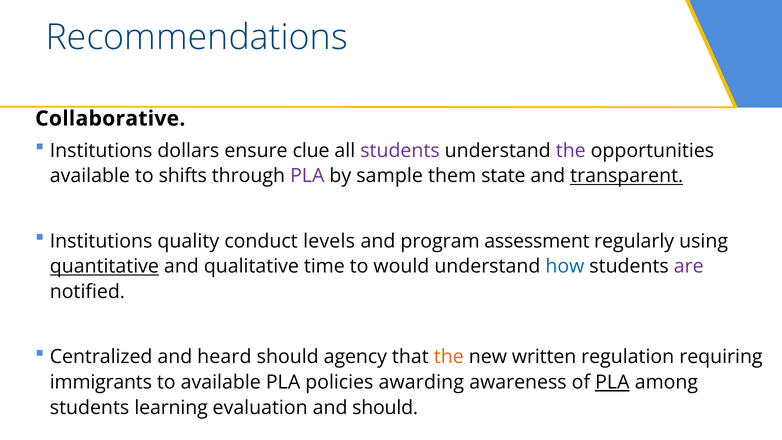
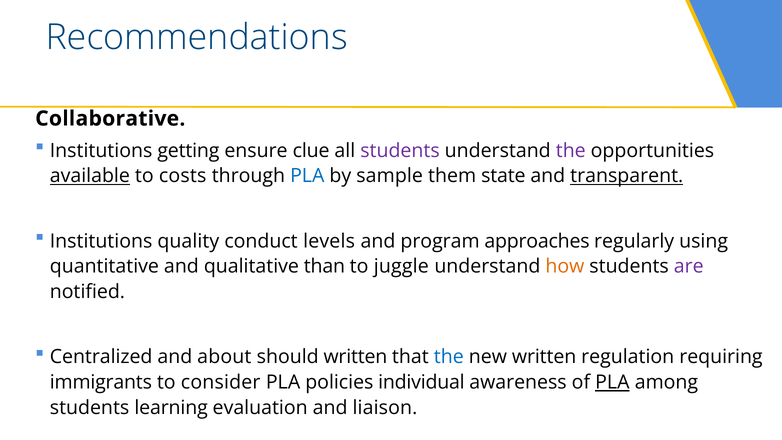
dollars: dollars -> getting (188, 151)
available underline: none -> present (90, 176)
shifts: shifts -> costs (183, 176)
PLA colour: purple -> blue (307, 176)
assessment: assessment -> approaches (537, 241)
quantitative underline: present -> none (104, 266)
time: time -> than (324, 266)
would: would -> juggle (401, 266)
how colour: blue -> orange (565, 266)
heard: heard -> about (224, 357)
should agency: agency -> written (355, 357)
the colour: orange -> blue (449, 357)
to available: available -> consider (221, 382)
awarding: awarding -> individual (421, 382)
and should: should -> liaison (385, 408)
